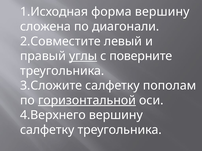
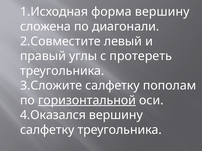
углы underline: present -> none (83, 56)
поверните: поверните -> протереть (141, 56)
4.Верхнего: 4.Верхнего -> 4.Оказался (53, 115)
